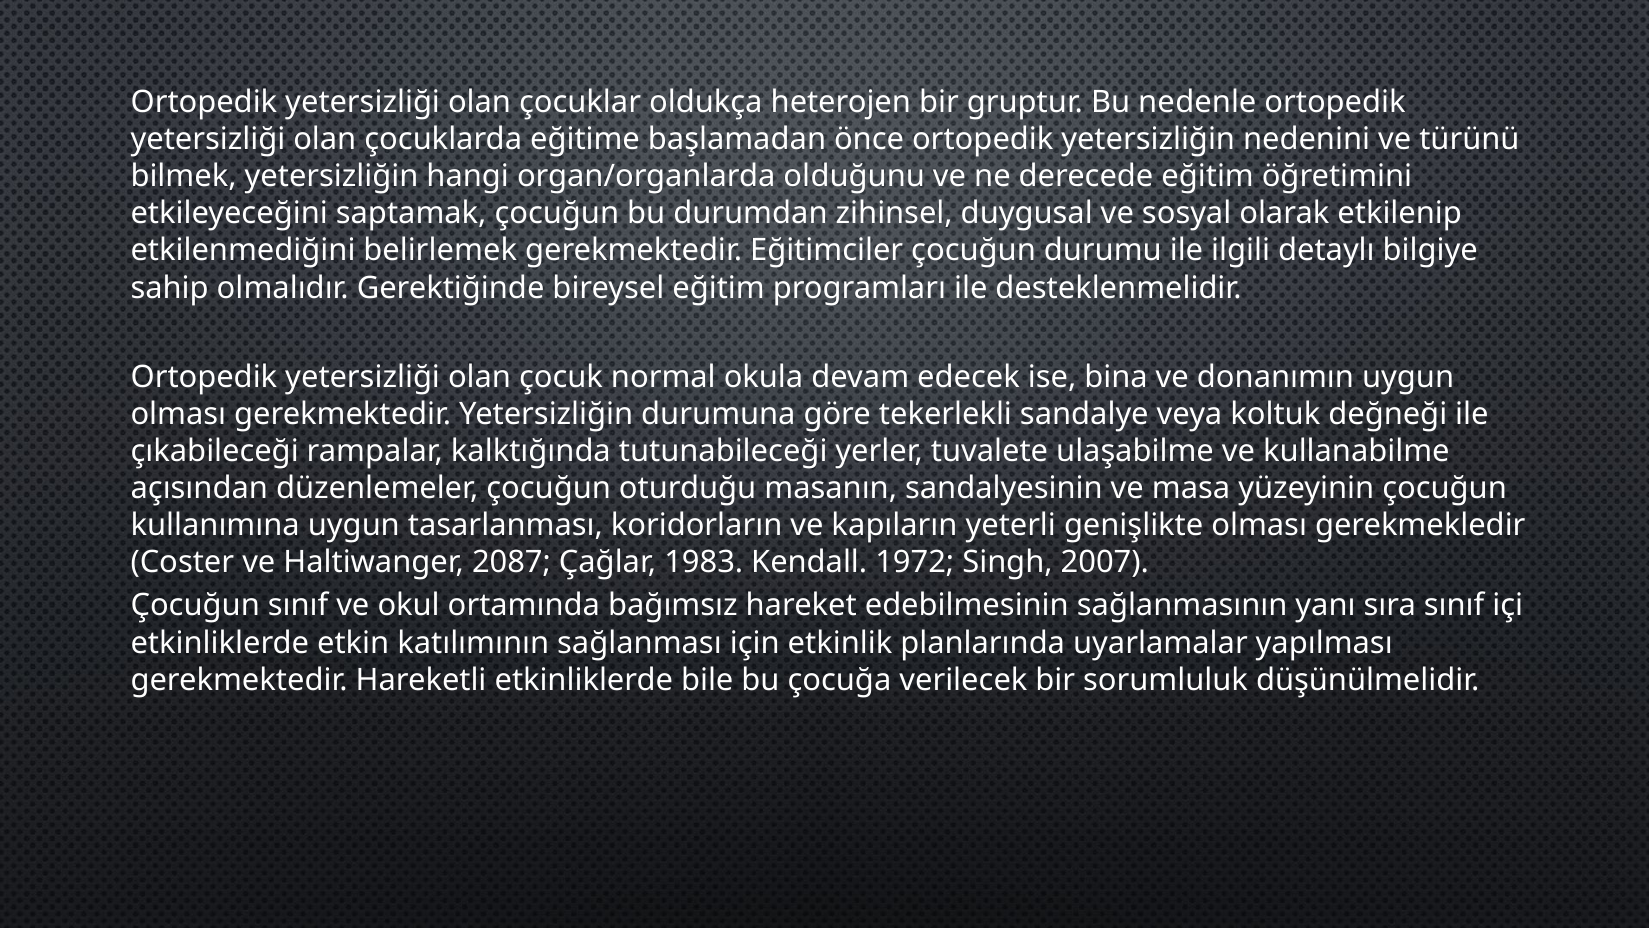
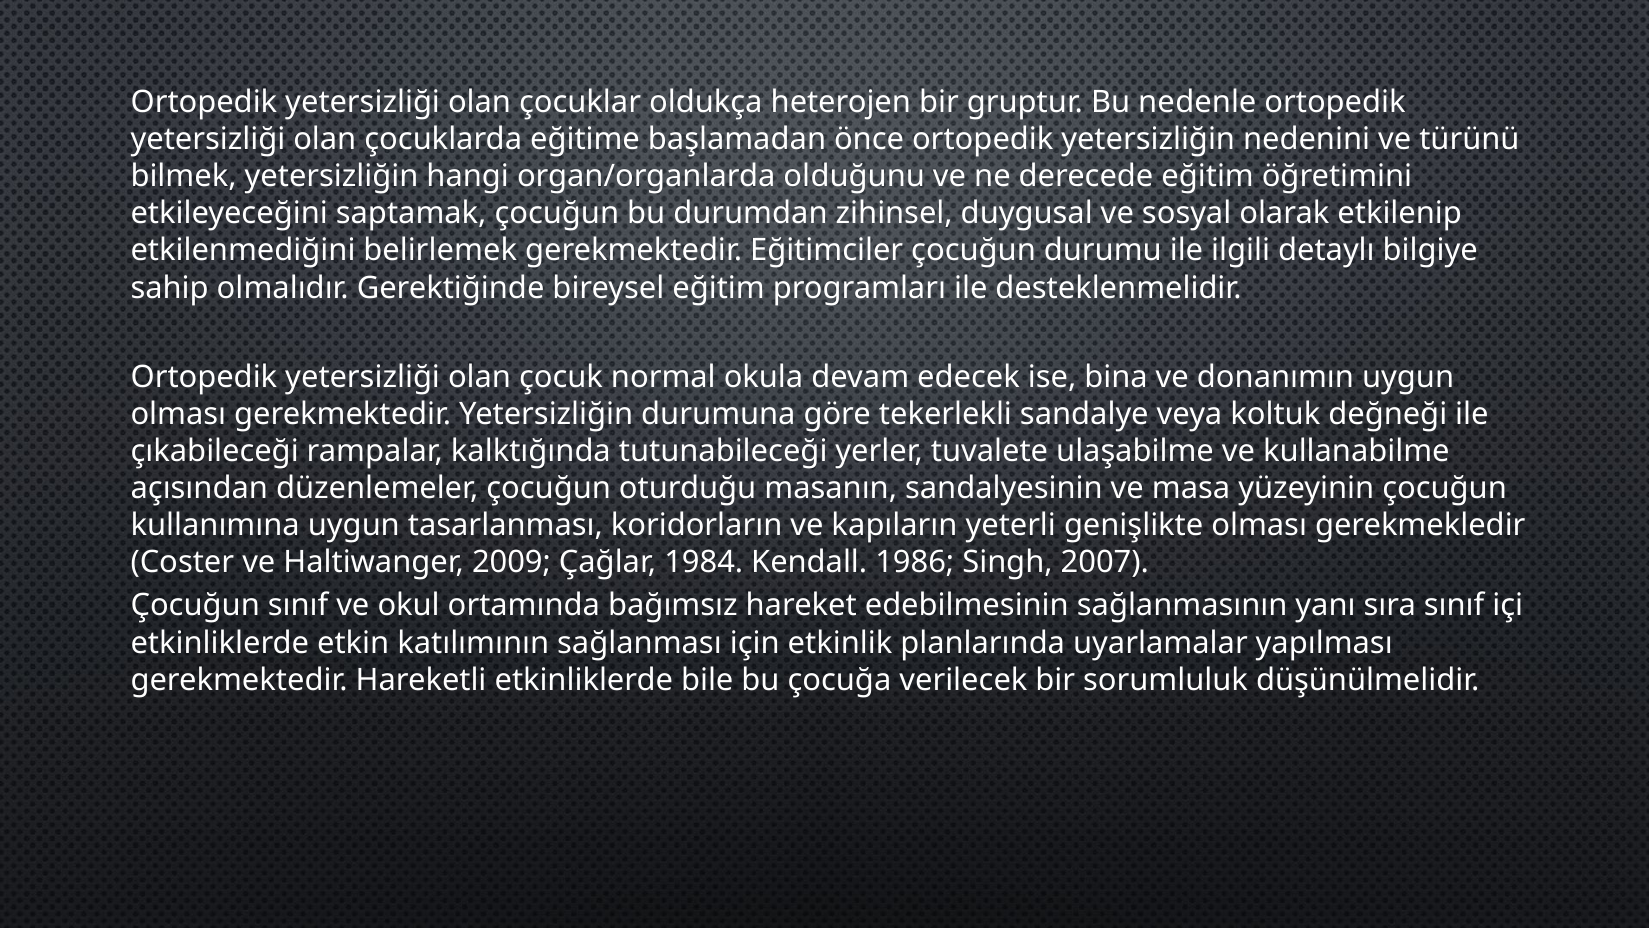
2087: 2087 -> 2009 (511, 562)
1983: 1983 -> 1984 (704, 562)
1972: 1972 -> 1986 (915, 562)
